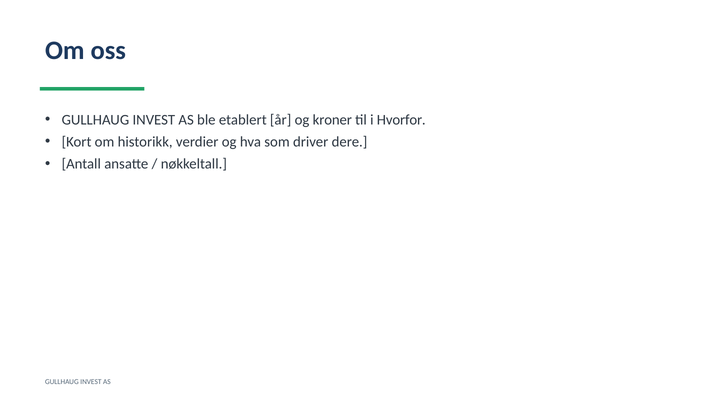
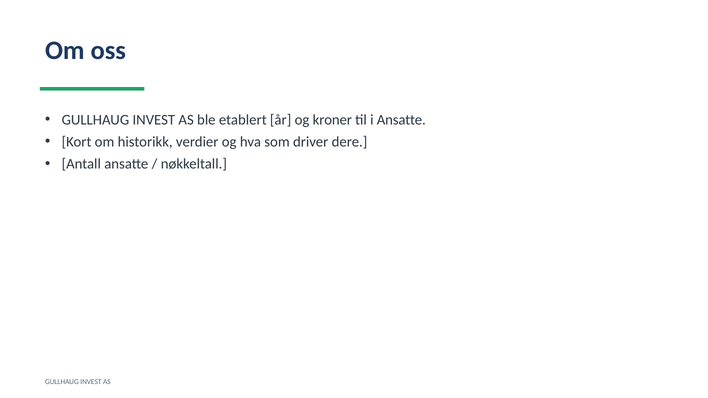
i Hvorfor: Hvorfor -> Ansatte (401, 120)
